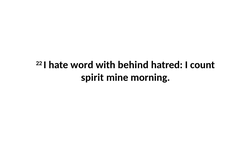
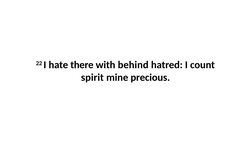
word: word -> there (82, 65)
morning: morning -> precious (150, 78)
